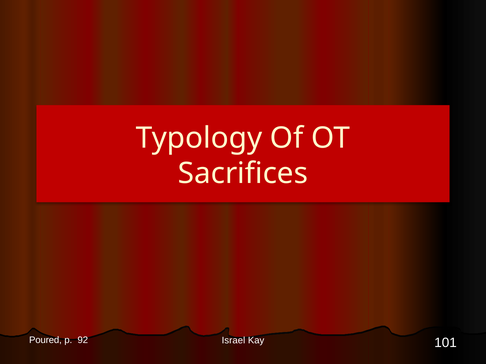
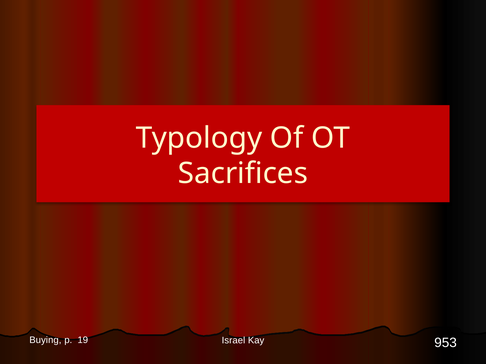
Poured: Poured -> Buying (45, 341)
92: 92 -> 19 (83, 341)
101: 101 -> 953 (446, 343)
